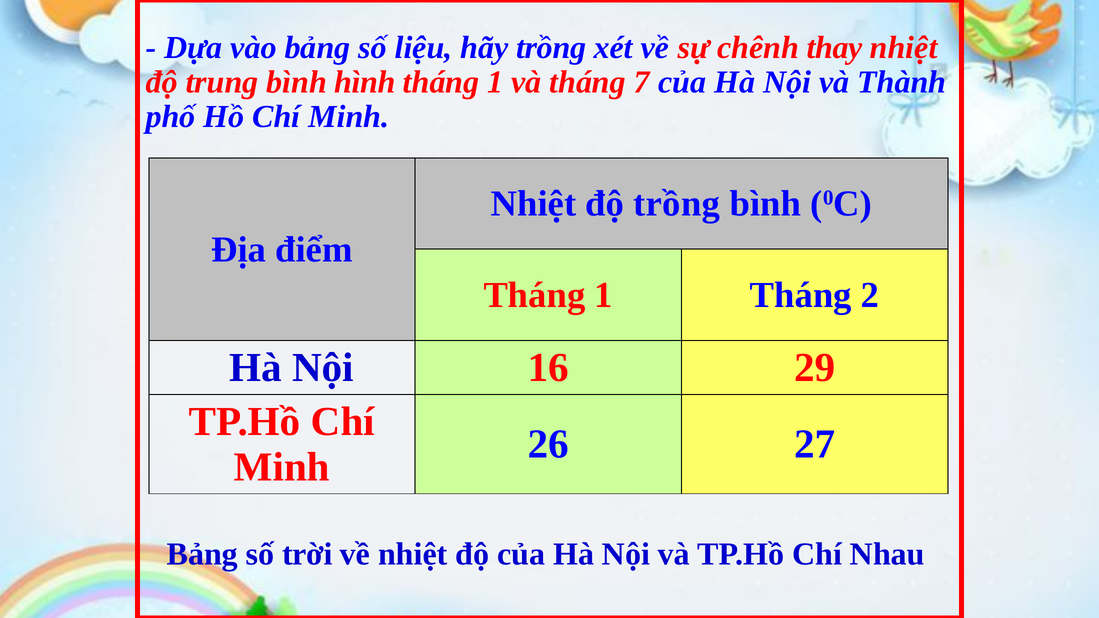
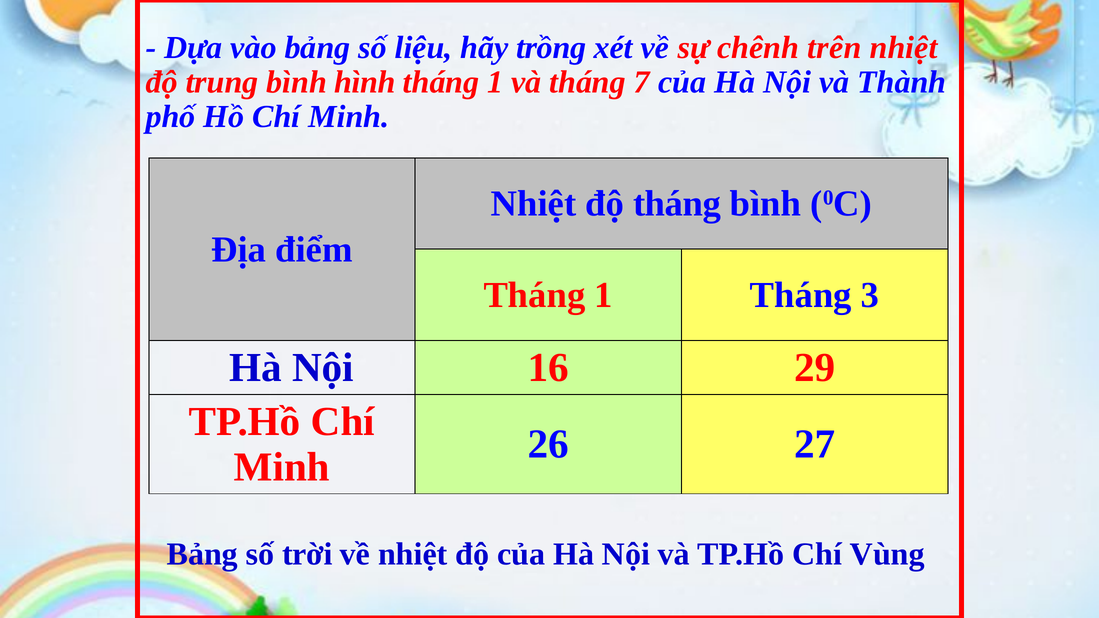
thay: thay -> trên (834, 48)
độ trồng: trồng -> tháng (677, 204)
2: 2 -> 3 (870, 295)
Nhau: Nhau -> Vùng (887, 555)
